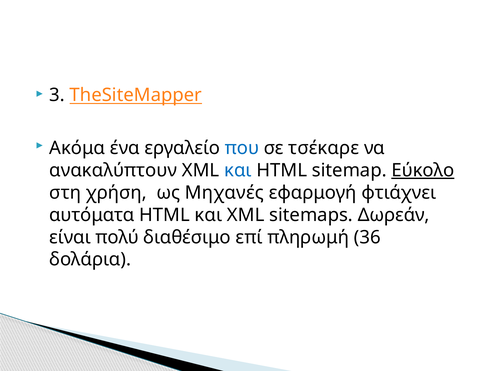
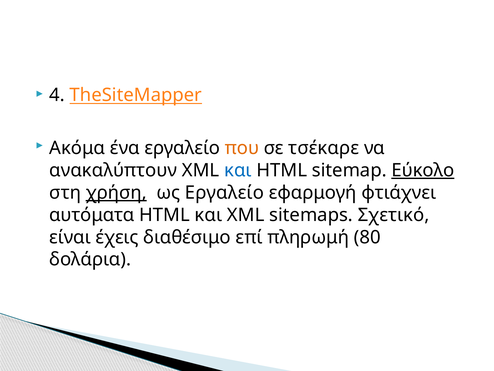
3: 3 -> 4 (57, 95)
που colour: blue -> orange (242, 148)
χρήση underline: none -> present (116, 192)
ως Μηχανές: Μηχανές -> Εργαλείο (225, 192)
Δωρεάν: Δωρεάν -> Σχετικό (394, 215)
πολύ: πολύ -> έχεις (117, 237)
36: 36 -> 80 (367, 237)
